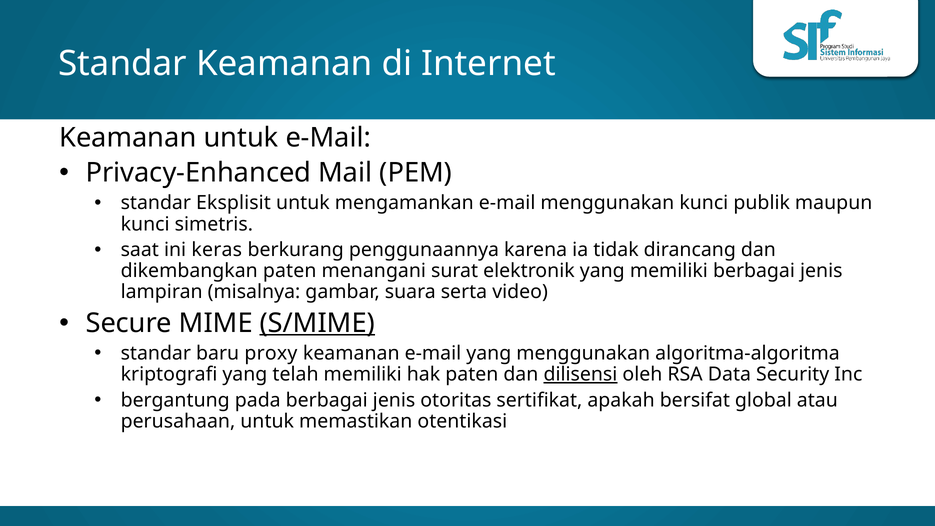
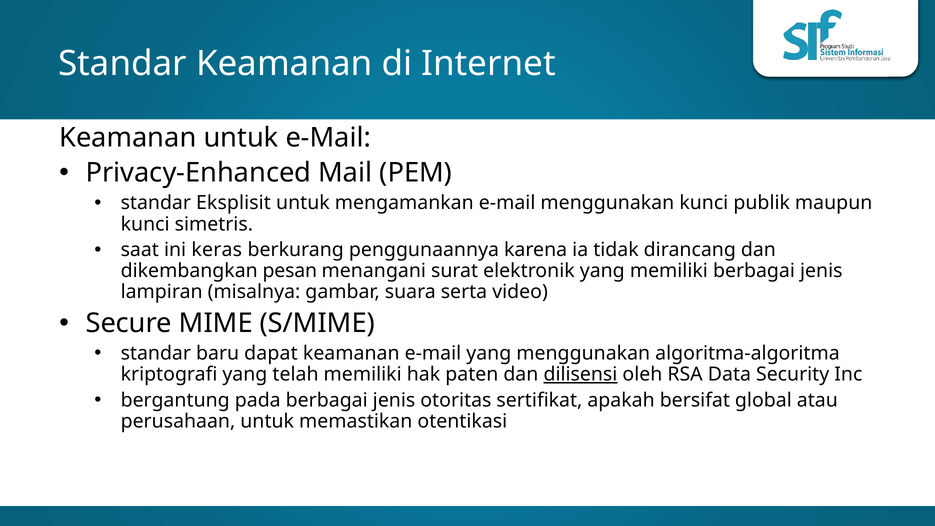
dikembangkan paten: paten -> pesan (290, 271)
S/MIME underline: present -> none (317, 323)
proxy: proxy -> dapat (271, 353)
